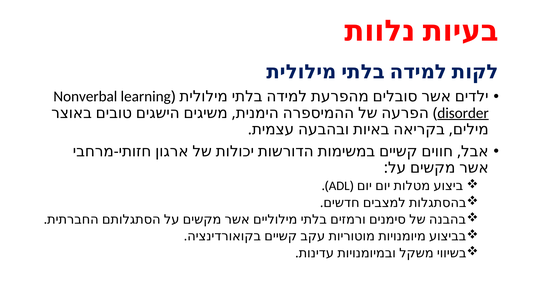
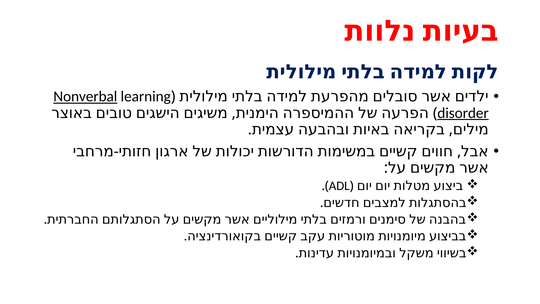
Nonverbal underline: none -> present (85, 96)
